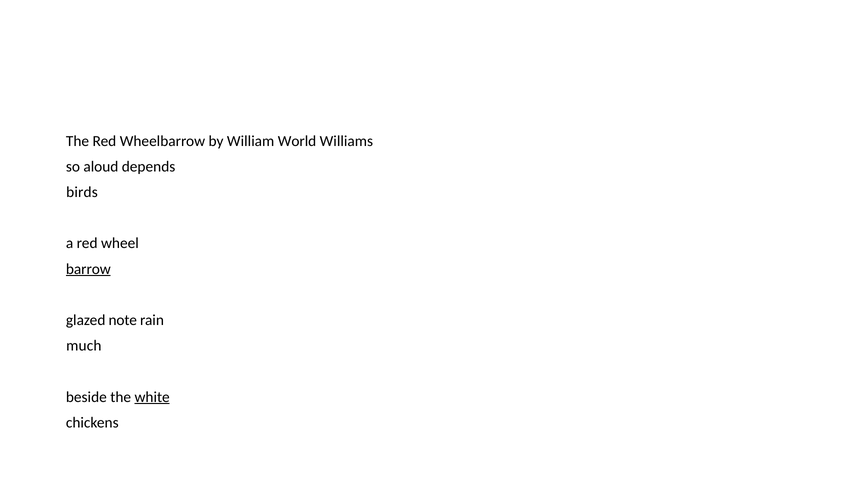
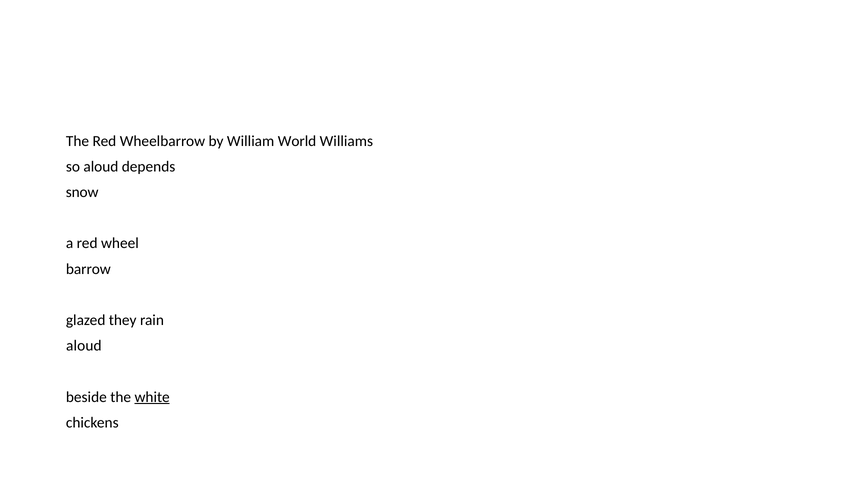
birds: birds -> snow (82, 192)
barrow underline: present -> none (88, 269)
note: note -> they (123, 320)
much: much -> aloud (84, 345)
